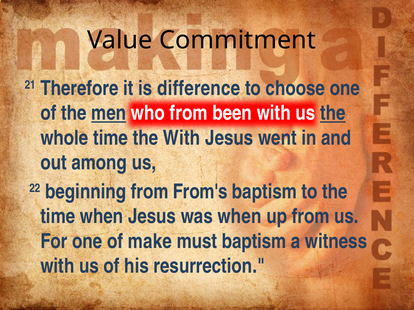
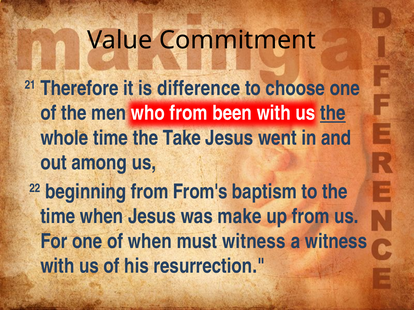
men underline: present -> none (109, 113)
the With: With -> Take (182, 138)
was when: when -> make (240, 217)
of make: make -> when (150, 242)
must baptism: baptism -> witness (254, 242)
